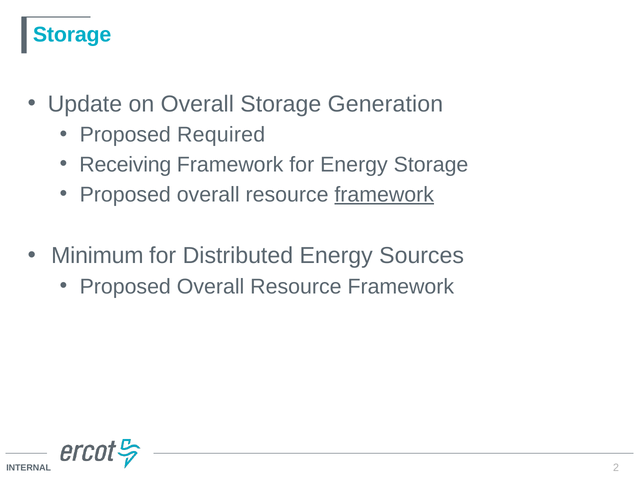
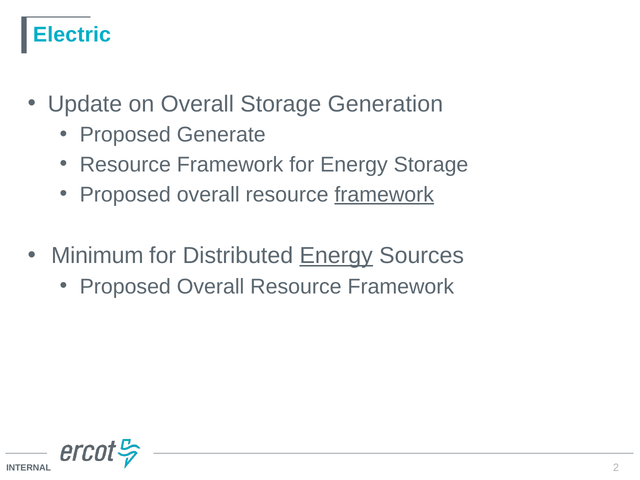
Storage: Storage -> Electric (72, 35)
Required: Required -> Generate (221, 135)
Receiving: Receiving -> Resource (125, 165)
Energy underline: none -> present (336, 256)
